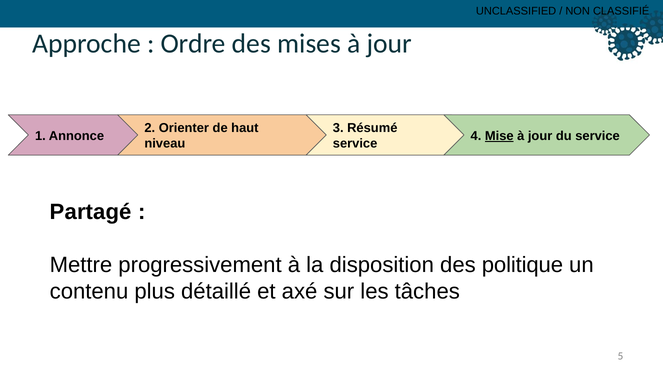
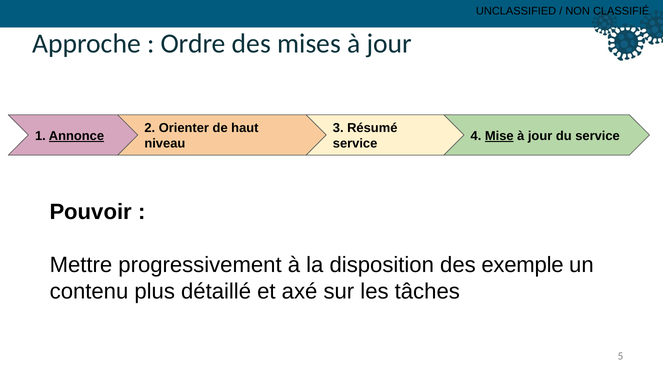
Annonce underline: none -> present (76, 136)
Partagé: Partagé -> Pouvoir (91, 212)
politique: politique -> exemple (522, 265)
